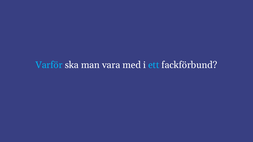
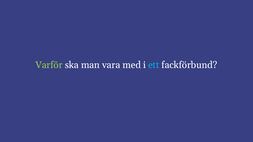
Varför colour: light blue -> light green (49, 65)
